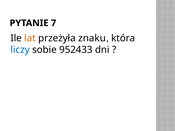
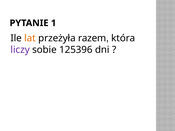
7: 7 -> 1 (54, 23)
znaku: znaku -> razem (92, 38)
liczy colour: blue -> purple (20, 50)
952433: 952433 -> 125396 (76, 50)
